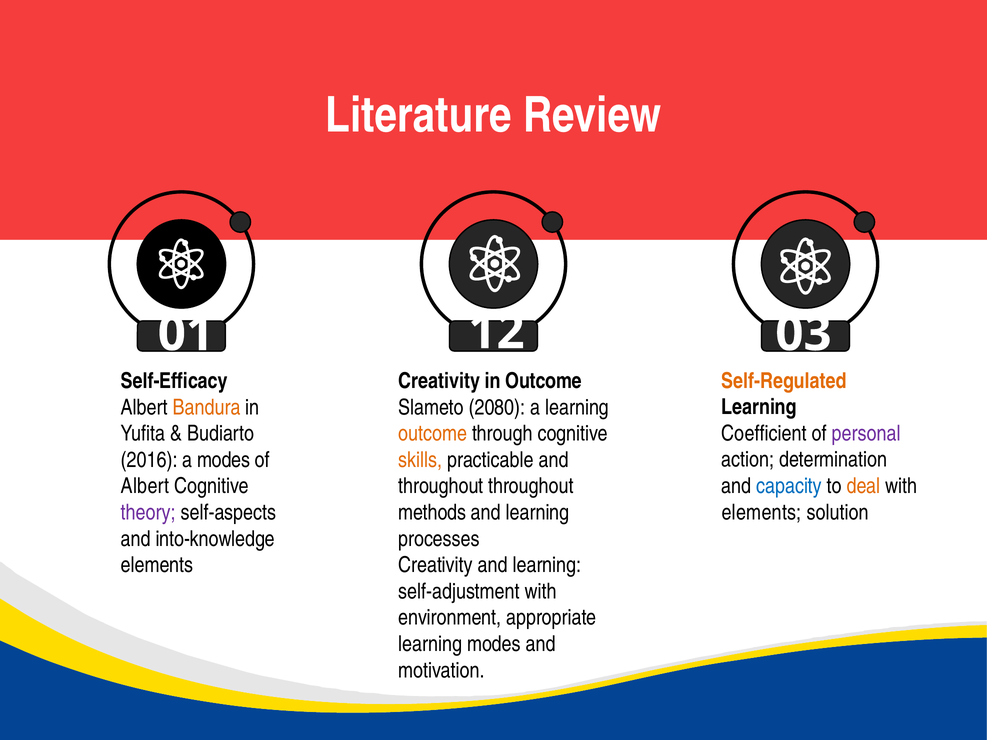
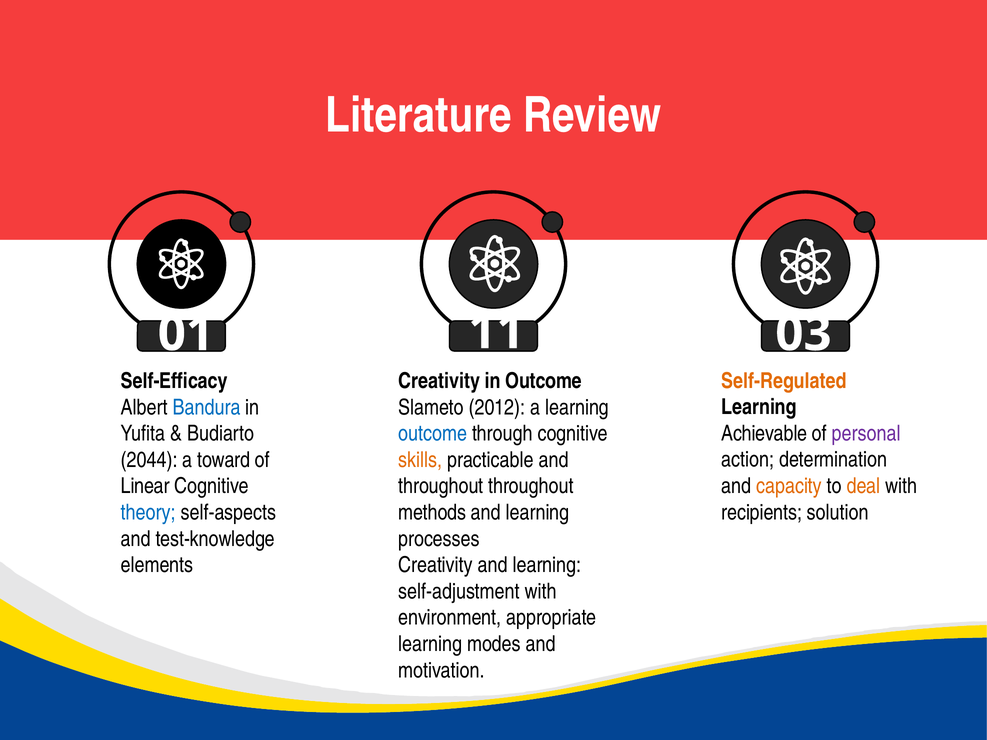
12: 12 -> 11 (496, 332)
Bandura colour: orange -> blue (207, 408)
2080: 2080 -> 2012 (497, 408)
Coefficient: Coefficient -> Achievable (764, 434)
outcome colour: orange -> blue (433, 434)
2016: 2016 -> 2044 (149, 460)
a modes: modes -> toward (224, 460)
capacity colour: blue -> orange (789, 486)
Albert: Albert -> Linear (145, 486)
elements: elements -> recipients (762, 512)
theory colour: purple -> blue (148, 513)
into-knowledge: into-knowledge -> test-knowledge (215, 539)
